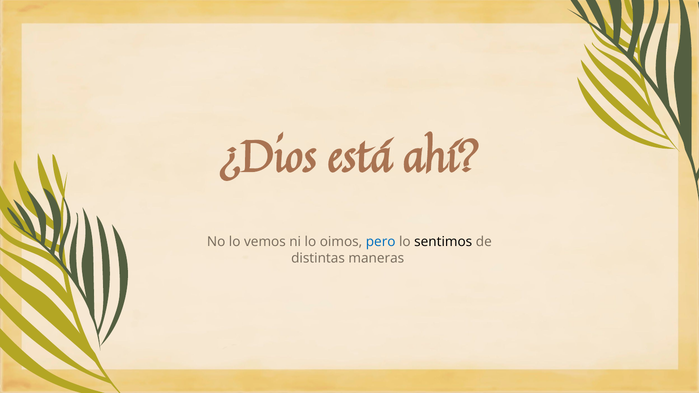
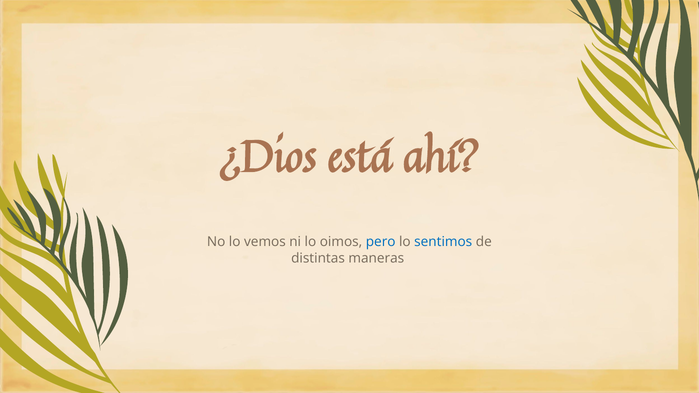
sentimos colour: black -> blue (443, 242)
